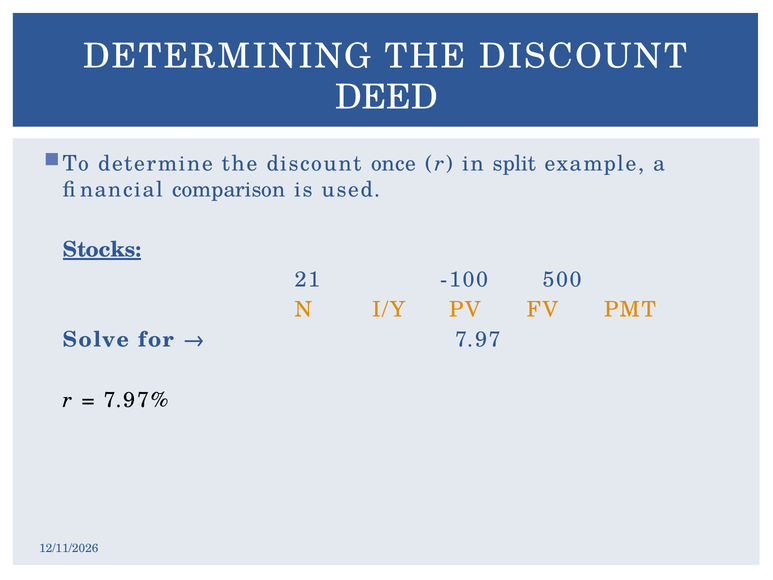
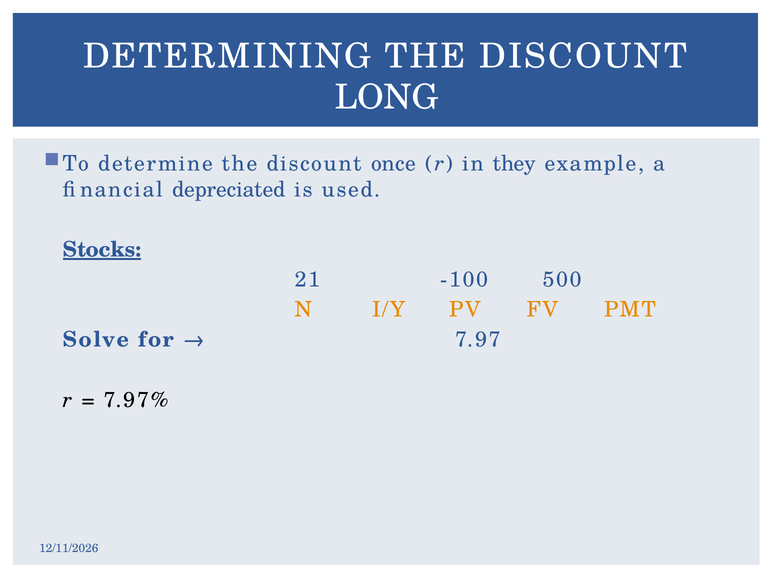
DEED: DEED -> LONG (387, 98)
split: split -> they (514, 164)
comparison: comparison -> depreciated (229, 189)
